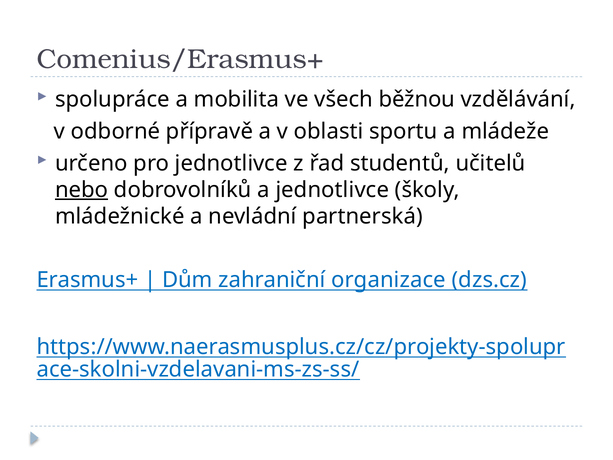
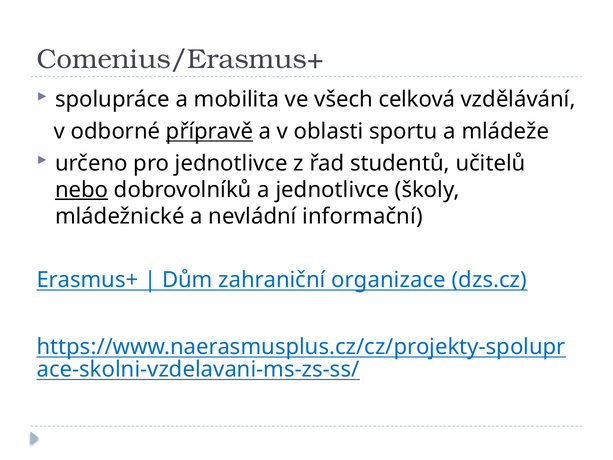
běžnou: běžnou -> celková (417, 100)
přípravě underline: none -> present (209, 131)
partnerská: partnerská -> informační (363, 216)
